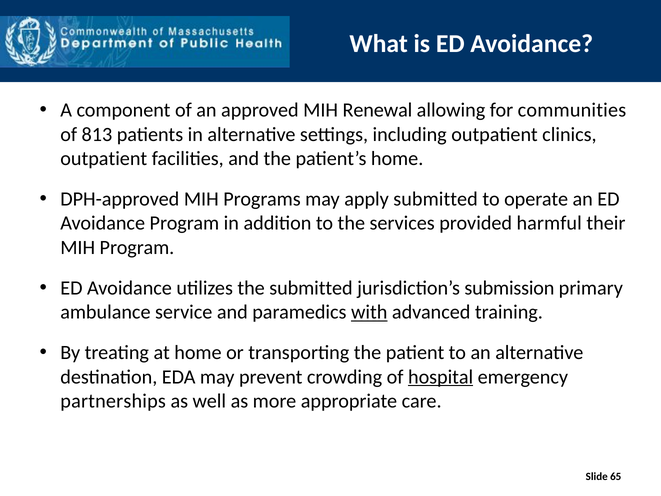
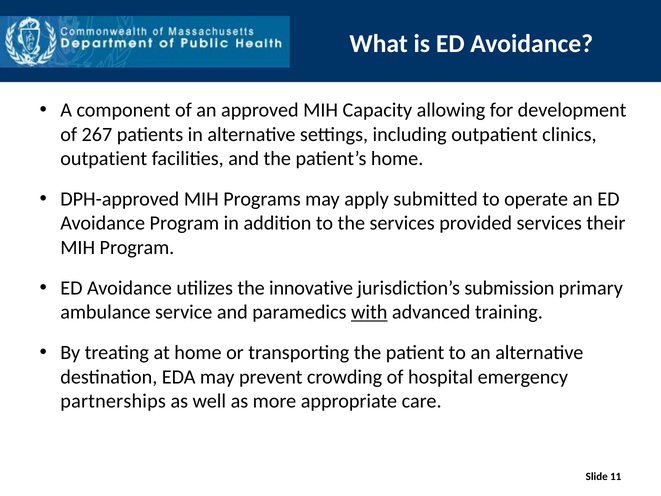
Renewal: Renewal -> Capacity (377, 110)
communities: communities -> development (572, 110)
813: 813 -> 267 (97, 134)
provided harmful: harmful -> services (549, 223)
the submitted: submitted -> innovative (311, 288)
hospital underline: present -> none (441, 377)
65: 65 -> 11 (616, 477)
